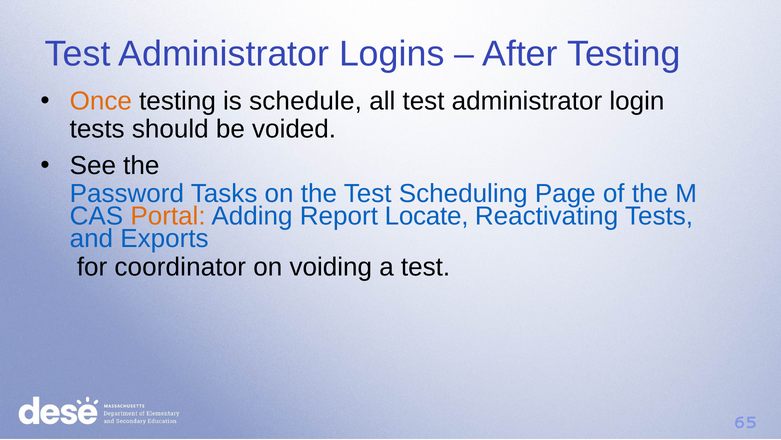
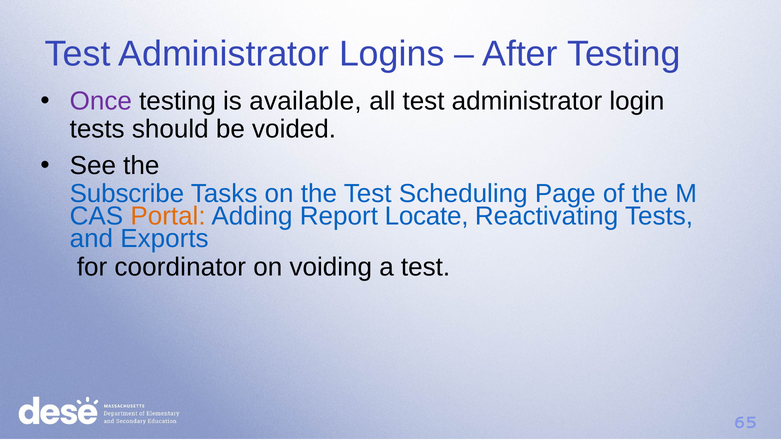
Once colour: orange -> purple (101, 101)
schedule: schedule -> available (305, 101)
Password: Password -> Subscribe (127, 193)
